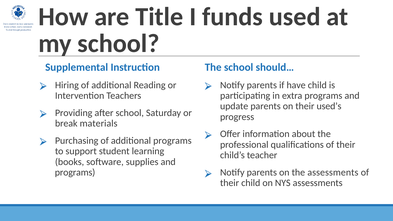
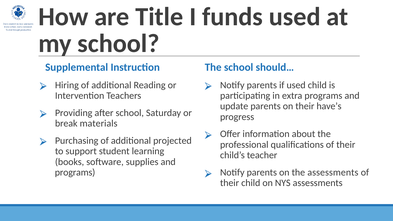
if have: have -> used (296, 85)
used’s: used’s -> have’s (329, 106)
additional programs: programs -> projected (172, 141)
